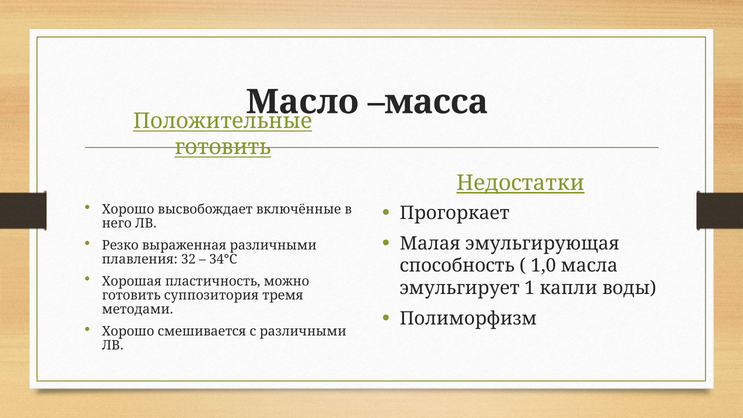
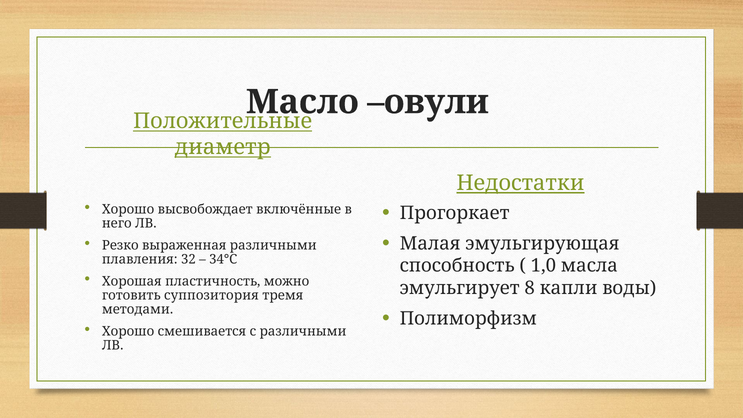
масса: масса -> овули (428, 102)
готовить: готовить -> диаметр (223, 147)
1: 1 -> 8 (530, 288)
